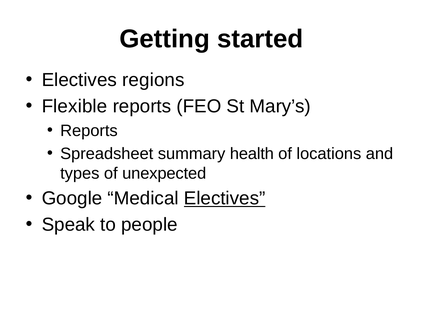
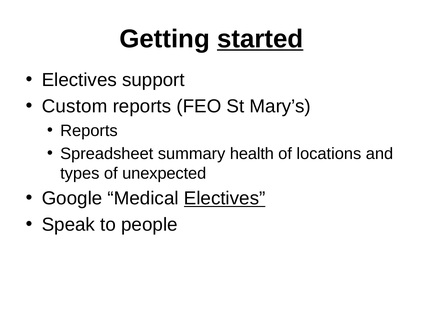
started underline: none -> present (260, 39)
regions: regions -> support (153, 80)
Flexible: Flexible -> Custom (75, 106)
